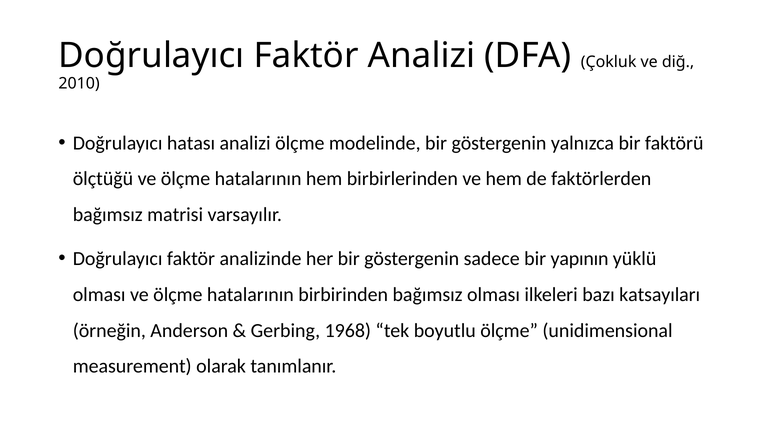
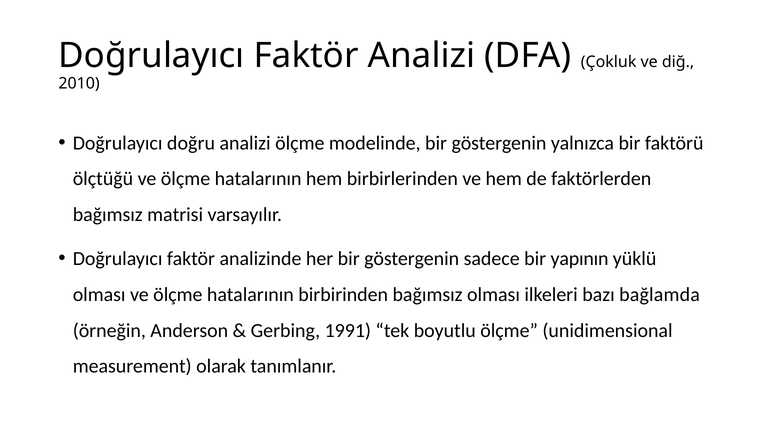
hatası: hatası -> doğru (191, 143)
katsayıları: katsayıları -> bağlamda (660, 294)
1968: 1968 -> 1991 (348, 330)
